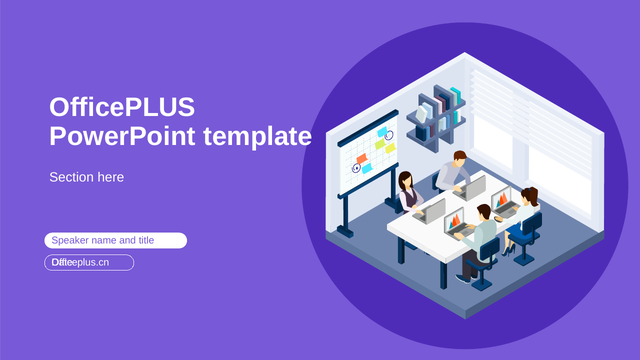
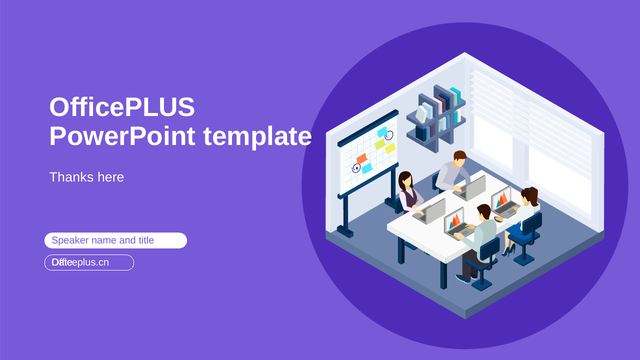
Section: Section -> Thanks (72, 177)
